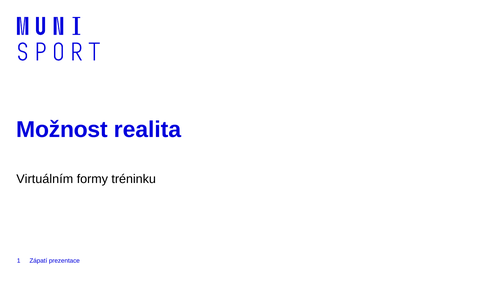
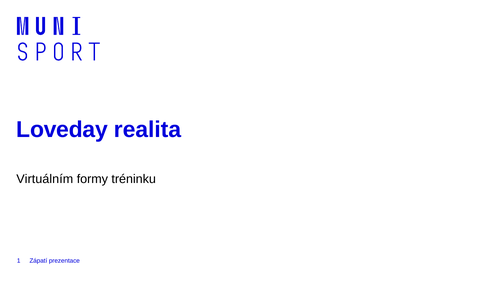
Možnost: Možnost -> Loveday (62, 130)
